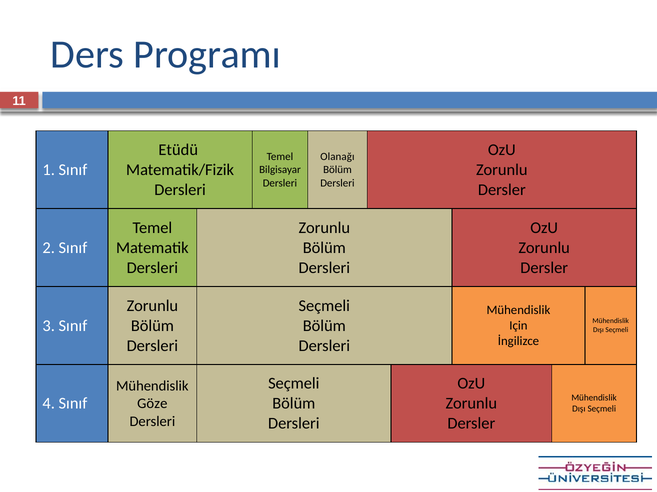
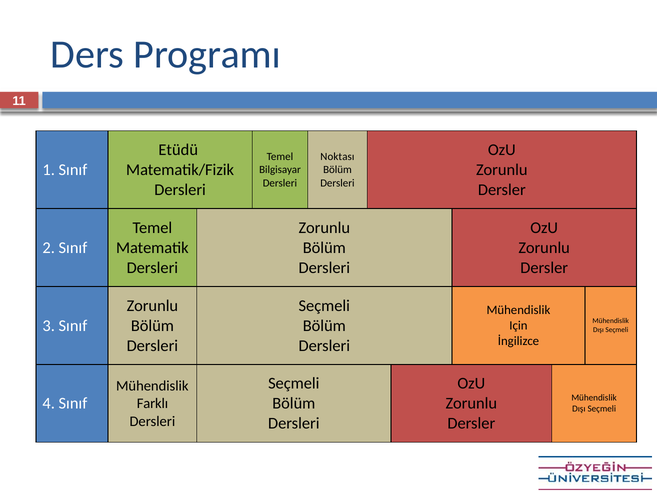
Olanağı: Olanağı -> Noktası (337, 157)
Göze: Göze -> Farklı (152, 404)
